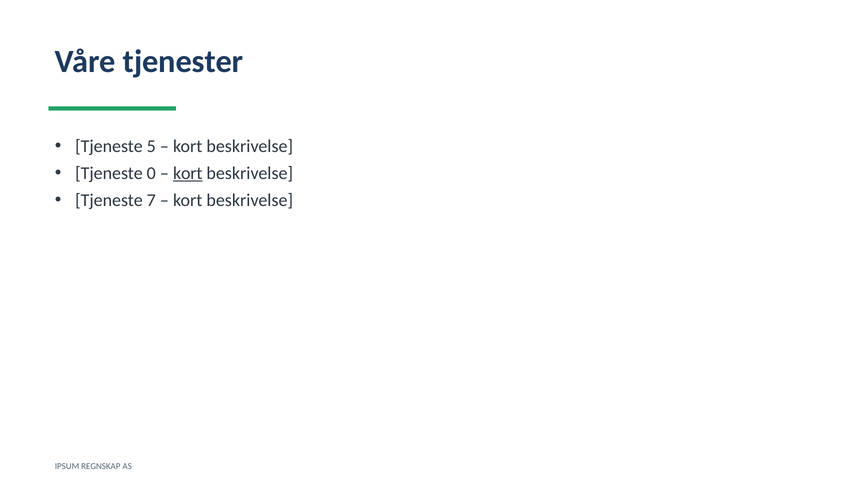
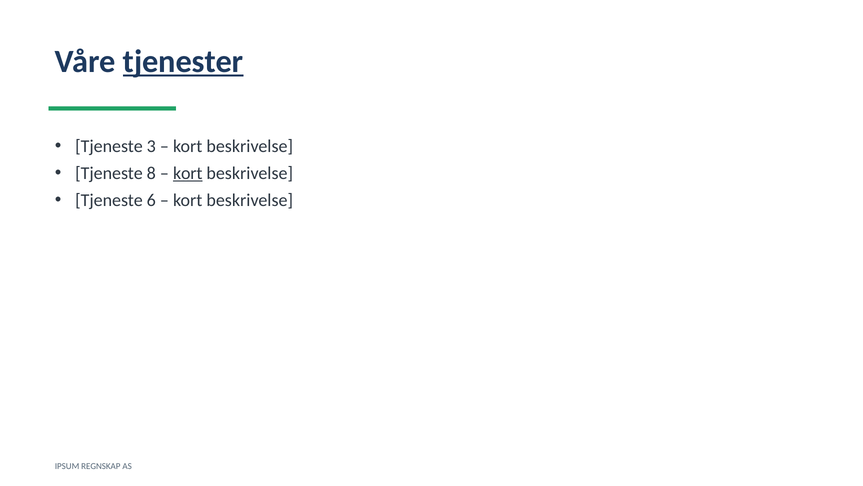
tjenester underline: none -> present (183, 62)
5: 5 -> 3 (151, 146)
0: 0 -> 8 (151, 173)
7: 7 -> 6 (151, 200)
